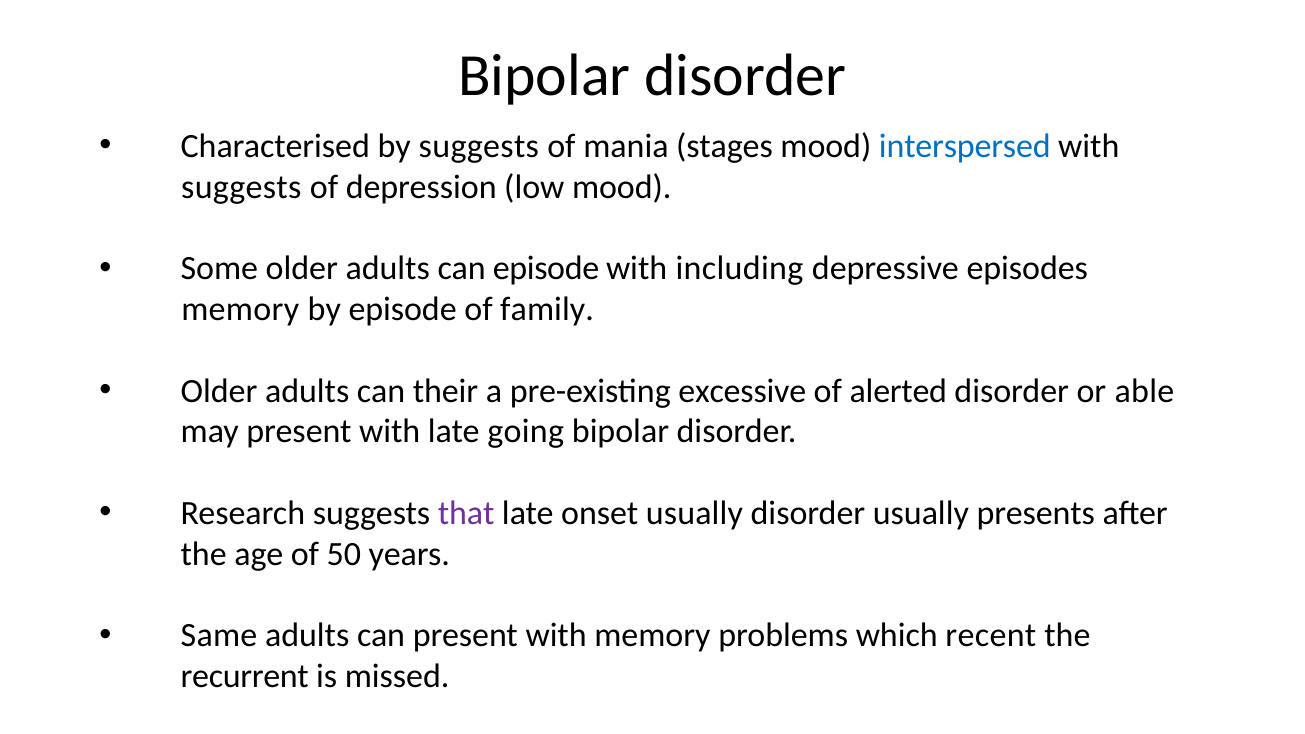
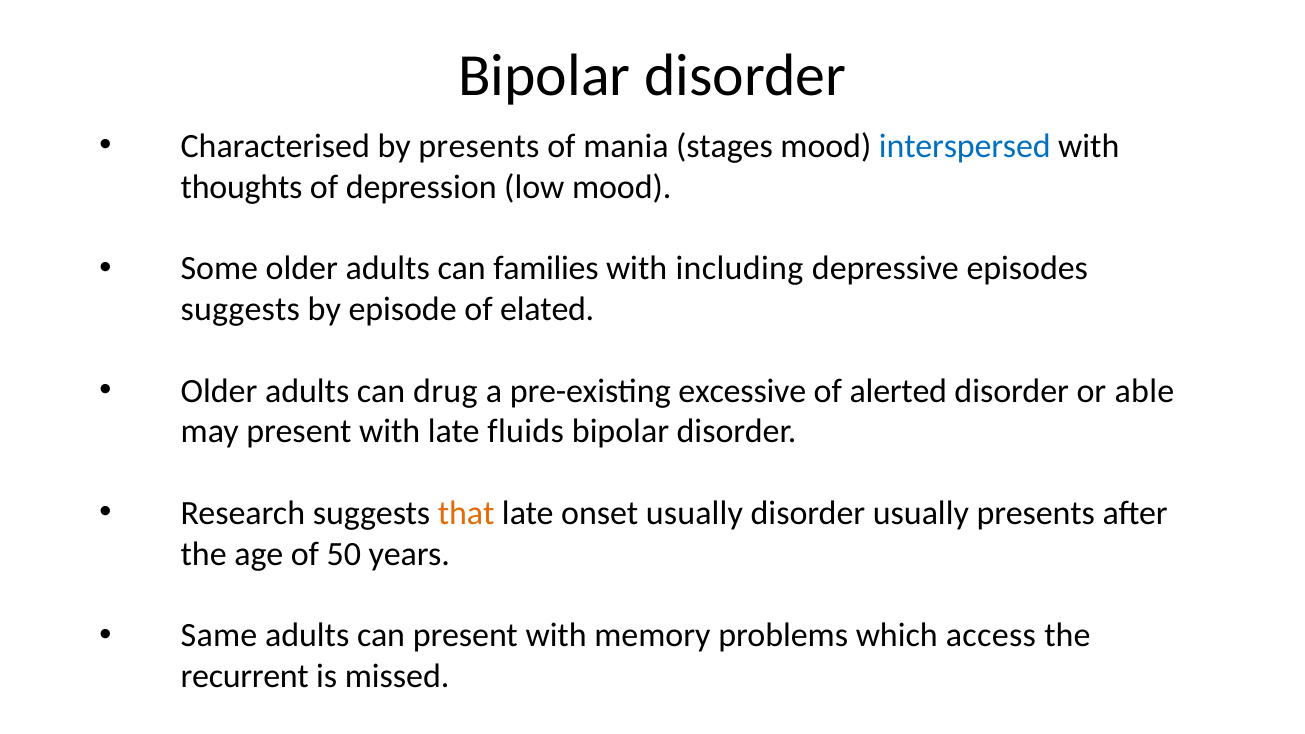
by suggests: suggests -> presents (479, 146)
suggests: suggests -> thoughts (242, 187)
can episode: episode -> families (546, 269)
memory: memory -> suggests (240, 309)
family: family -> elated (547, 309)
their: their -> drug (445, 391)
going: going -> fluids (526, 432)
that colour: purple -> orange (466, 513)
recent: recent -> access (991, 636)
